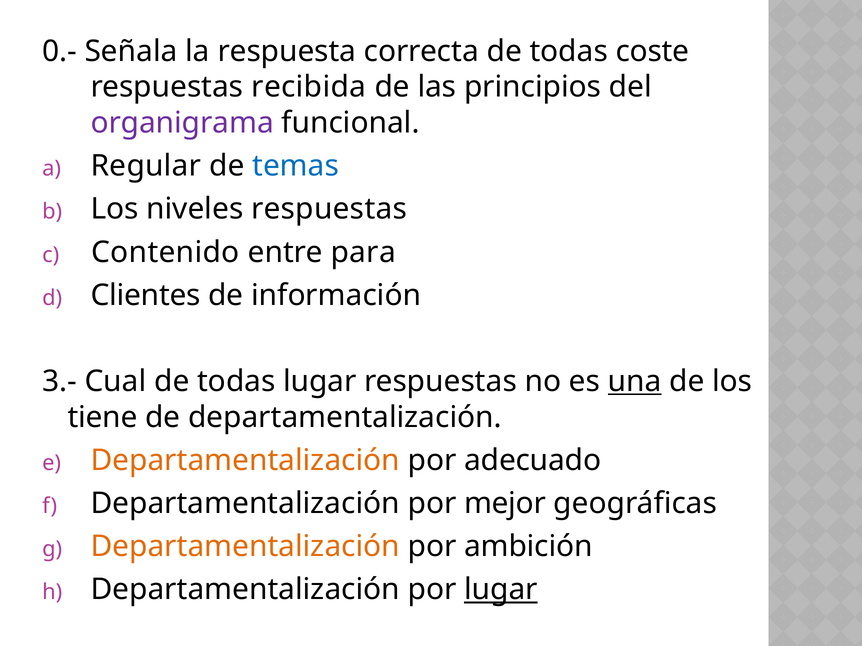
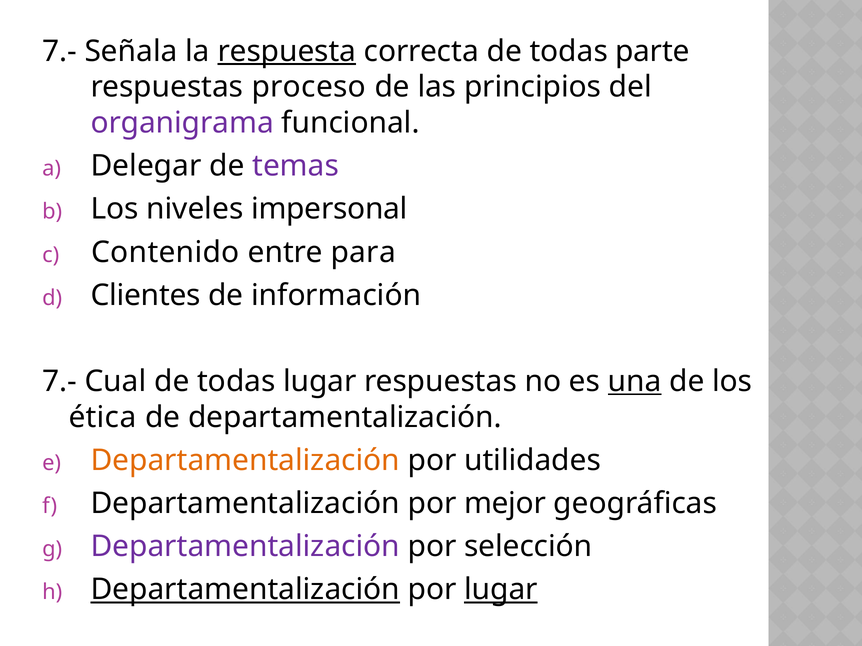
0.-: 0.- -> 7.- (59, 51)
respuesta underline: none -> present (287, 51)
coste: coste -> parte (652, 51)
recibida: recibida -> proceso (309, 87)
Regular: Regular -> Delegar (146, 166)
temas colour: blue -> purple (296, 166)
niveles respuestas: respuestas -> impersonal (329, 209)
3.-: 3.- -> 7.- (59, 382)
tiene: tiene -> ética (102, 418)
adecuado: adecuado -> utilidades (533, 461)
Departamentalización colour: orange -> purple (245, 547)
ambición: ambición -> selección (528, 547)
Departamentalización underline: none -> present (245, 590)
